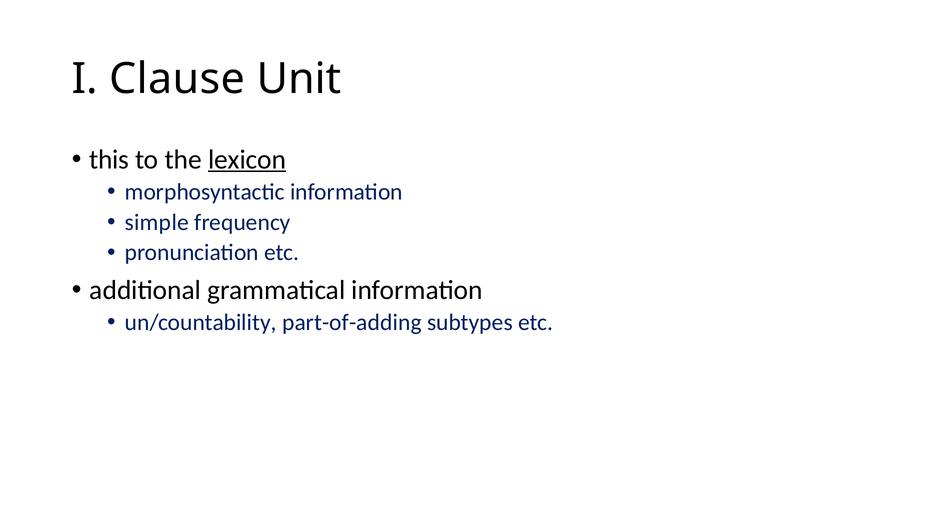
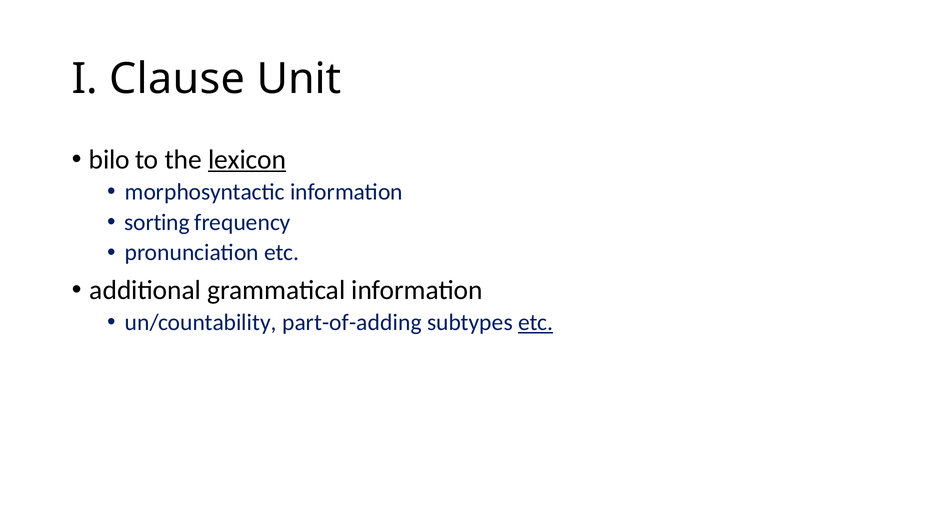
this: this -> bilo (109, 160)
simple: simple -> sorting (157, 222)
etc underline: none -> present (536, 322)
